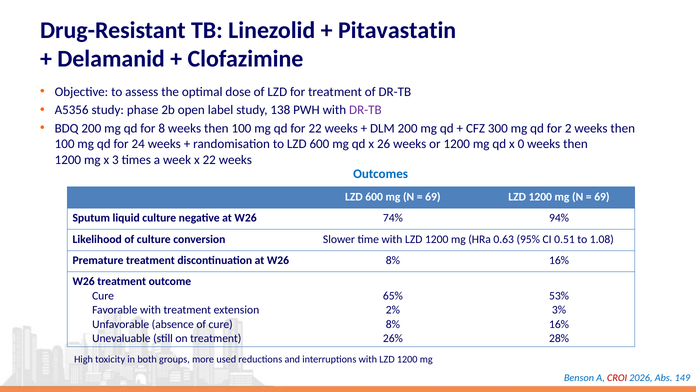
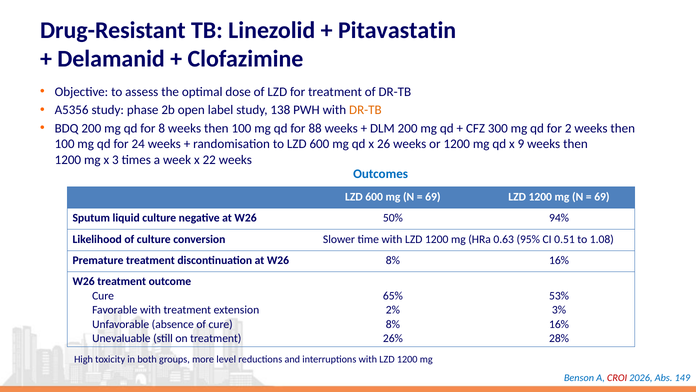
DR-TB colour: purple -> orange (365, 110)
for 22: 22 -> 88 (315, 128)
0: 0 -> 9 (521, 144)
74%: 74% -> 50% (393, 218)
used: used -> level (226, 359)
